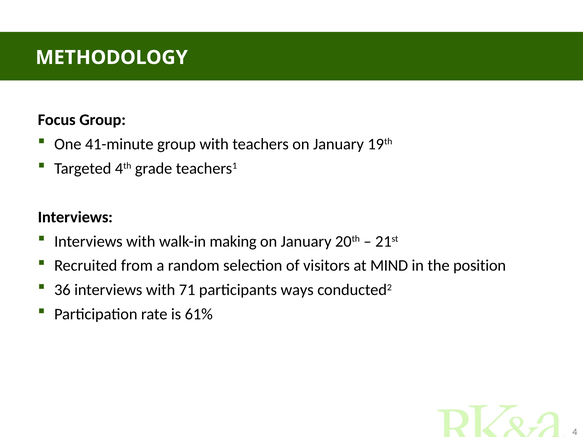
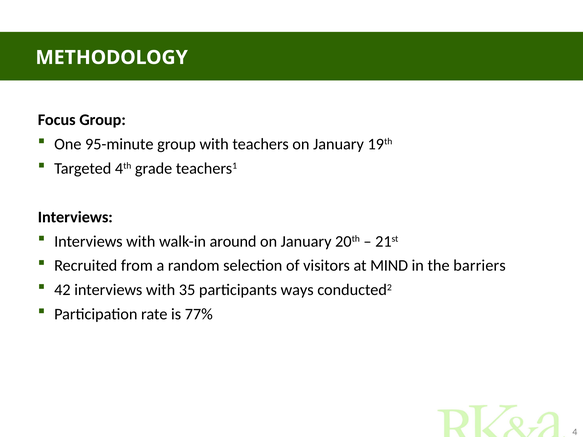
41-minute: 41-minute -> 95-minute (119, 144)
making: making -> around (233, 241)
position: position -> barriers (479, 266)
36: 36 -> 42 (62, 290)
71: 71 -> 35 (187, 290)
61%: 61% -> 77% (199, 314)
